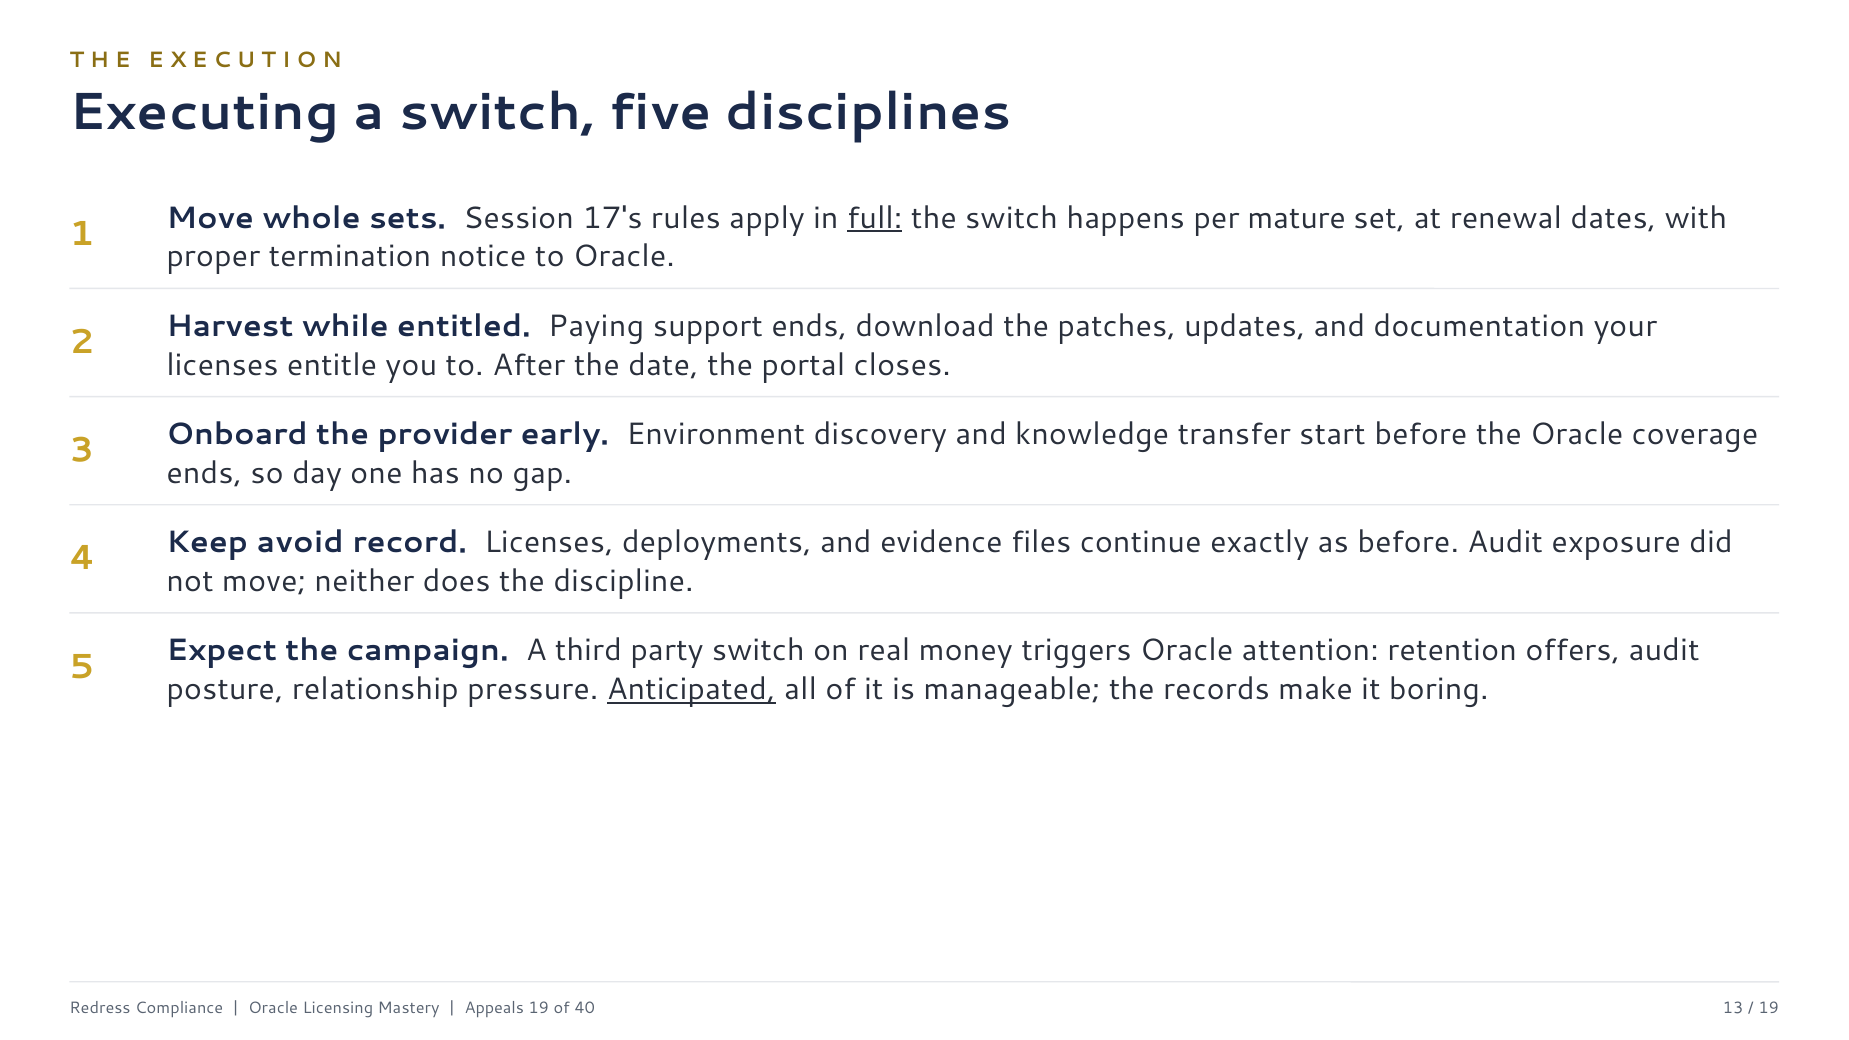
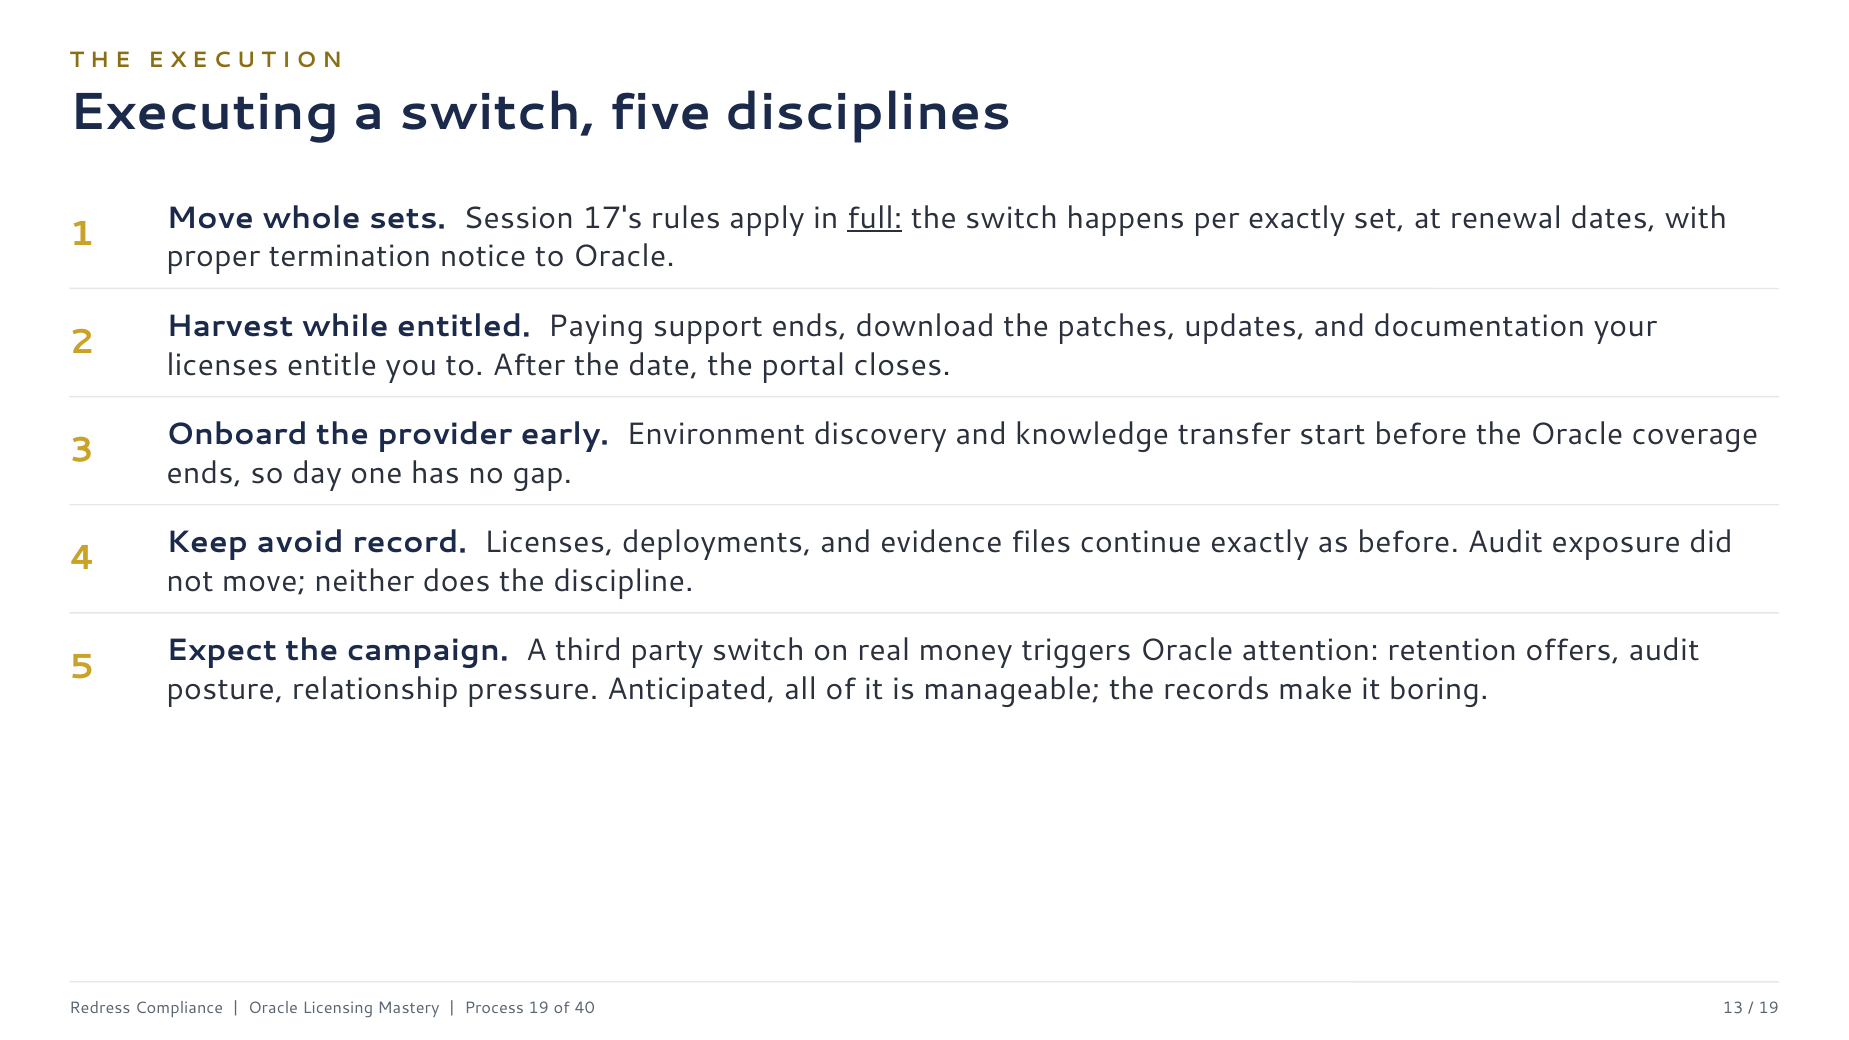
per mature: mature -> exactly (1297, 218)
Anticipated underline: present -> none (691, 689)
Appeals: Appeals -> Process (494, 1008)
